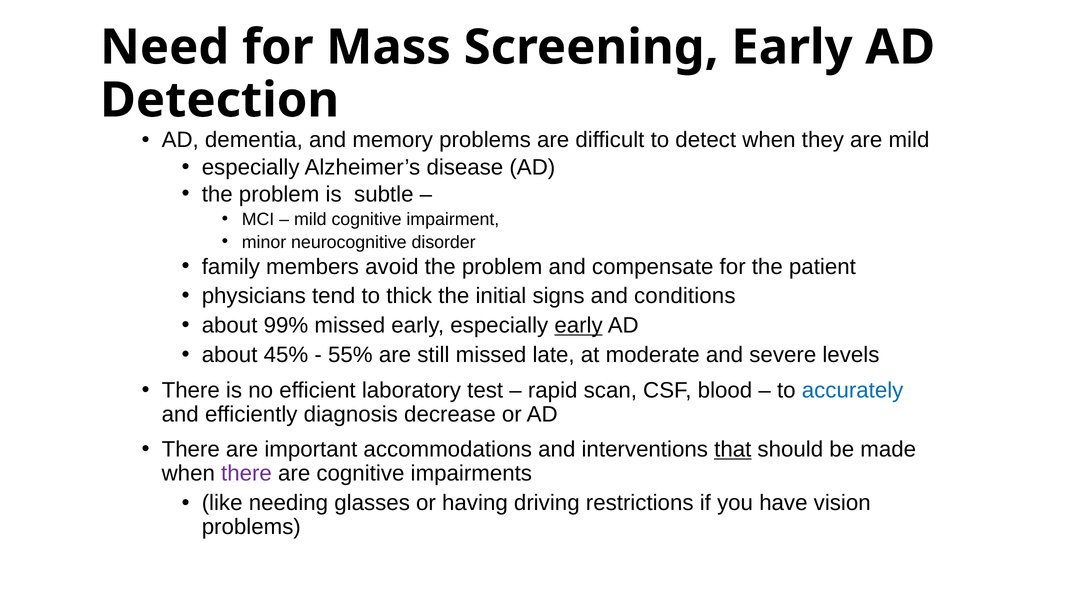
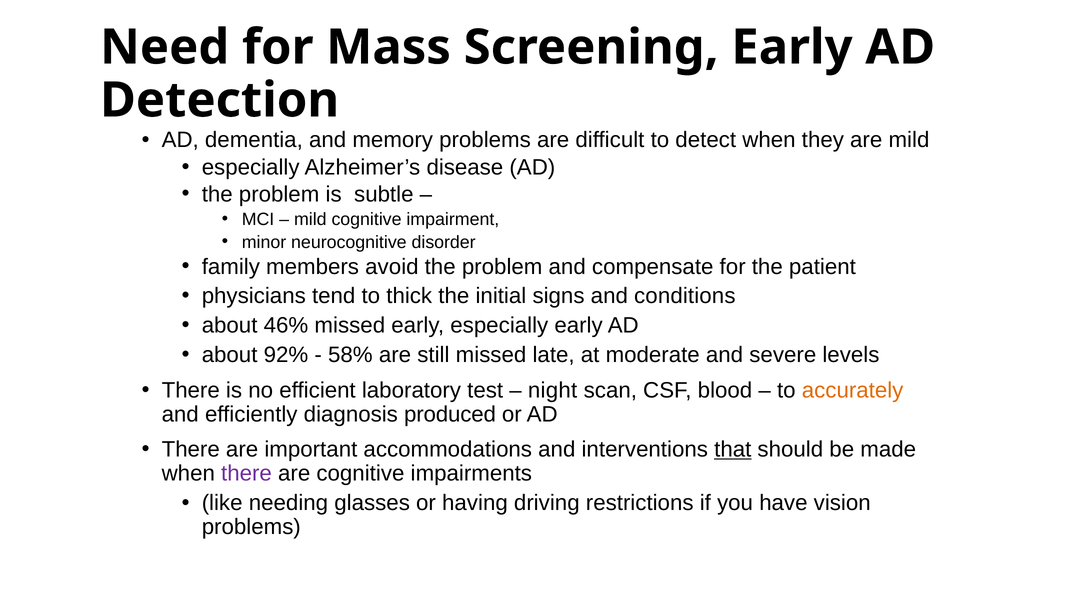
99%: 99% -> 46% (286, 326)
early underline: present -> none (579, 326)
45%: 45% -> 92% (286, 355)
55%: 55% -> 58% (350, 355)
rapid: rapid -> night (553, 390)
accurately colour: blue -> orange (853, 390)
decrease: decrease -> produced (450, 414)
